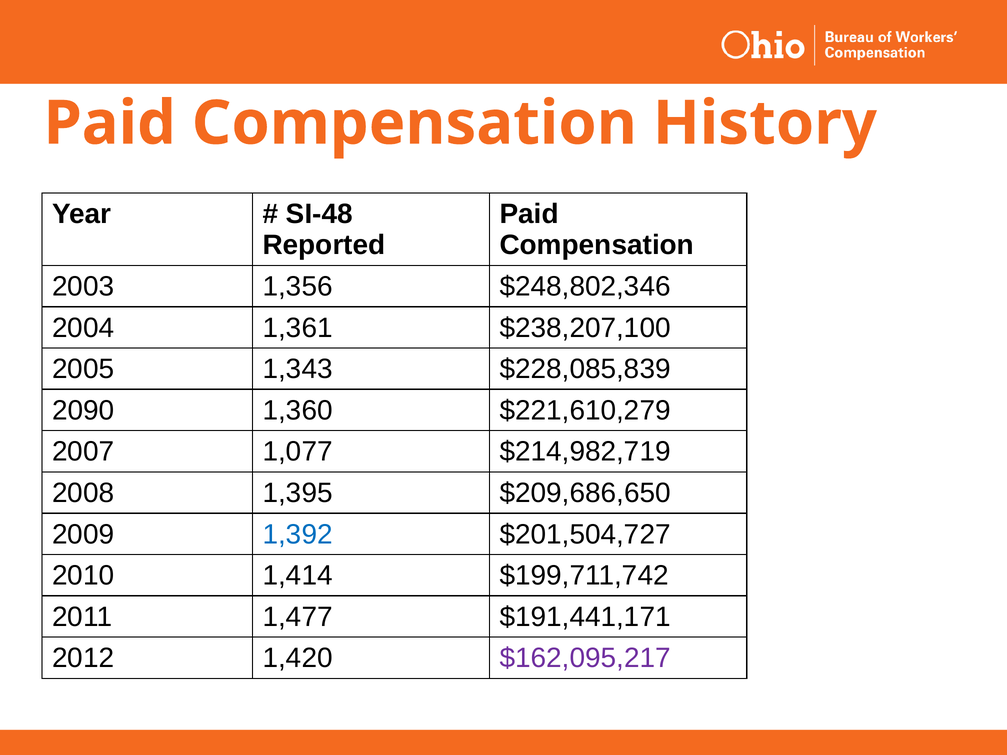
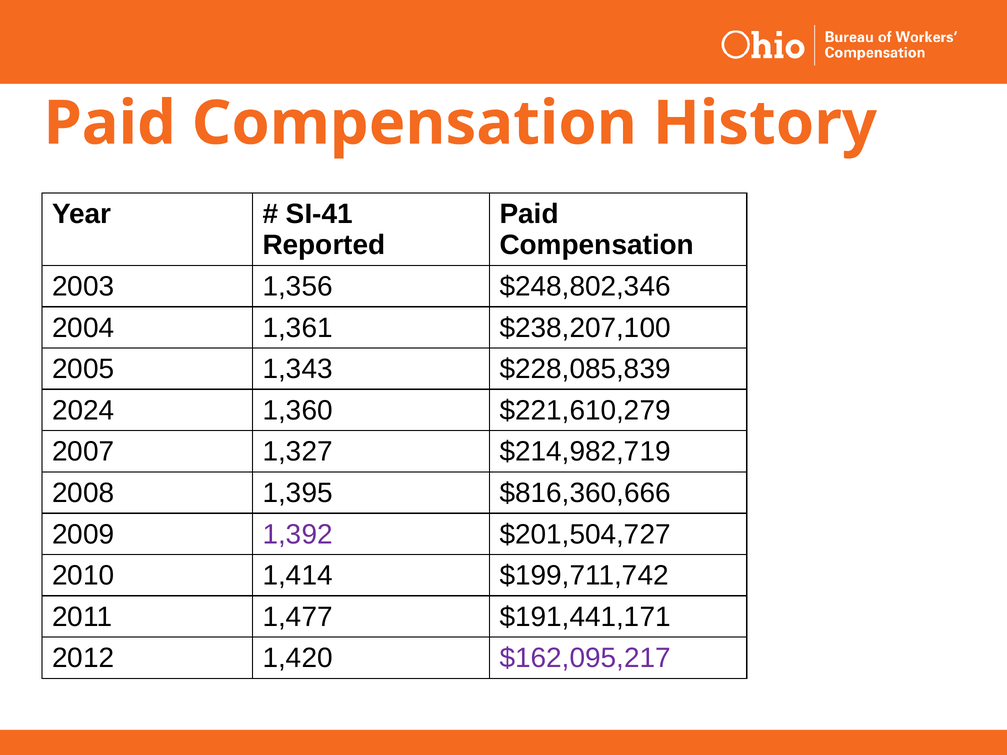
SI-48: SI-48 -> SI-41 (319, 214)
2090: 2090 -> 2024 (83, 411)
1,077: 1,077 -> 1,327 (298, 452)
$209,686,650: $209,686,650 -> $816,360,666 (585, 493)
1,392 colour: blue -> purple (298, 535)
